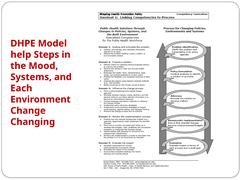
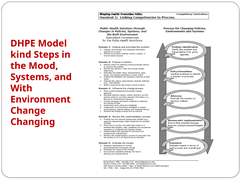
help: help -> kind (21, 55)
Each: Each -> With (21, 89)
